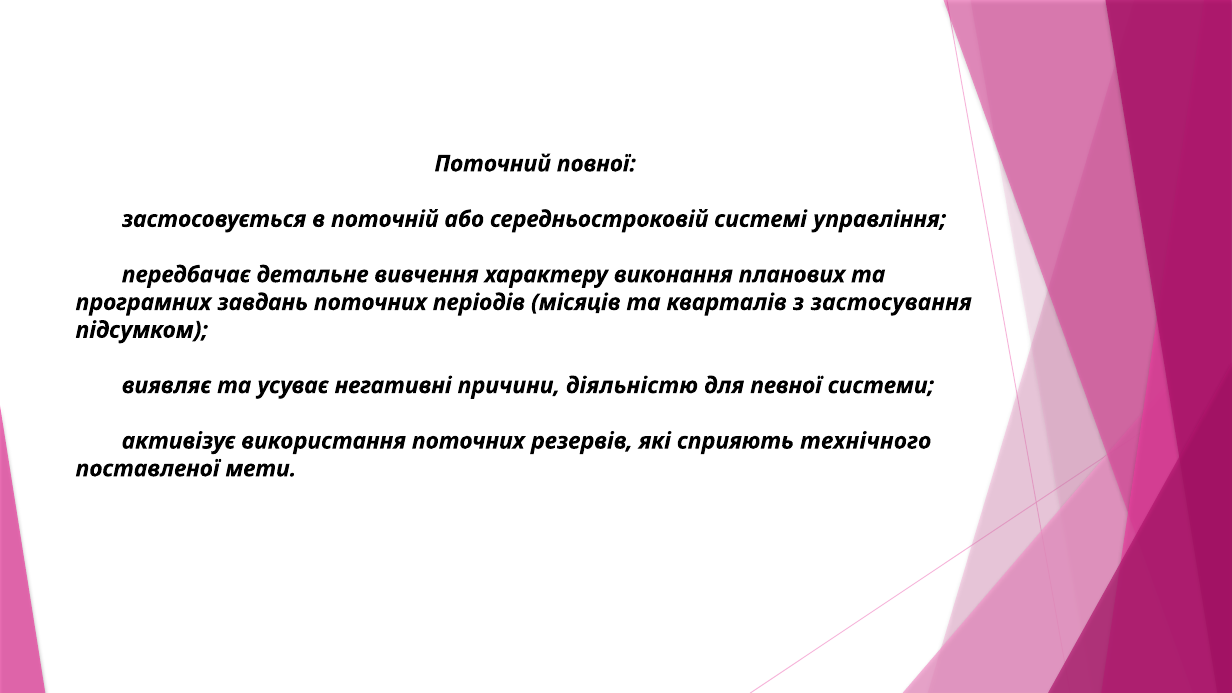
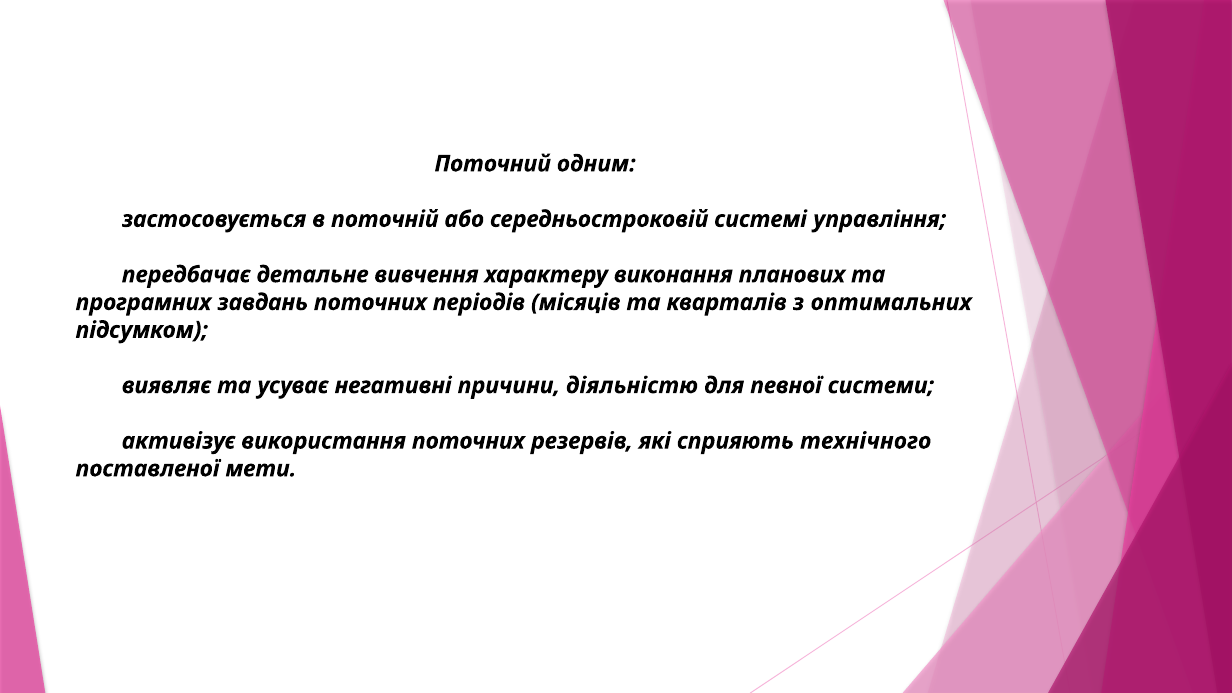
повної: повної -> одним (596, 164)
застосування: застосування -> оптимальних (891, 302)
